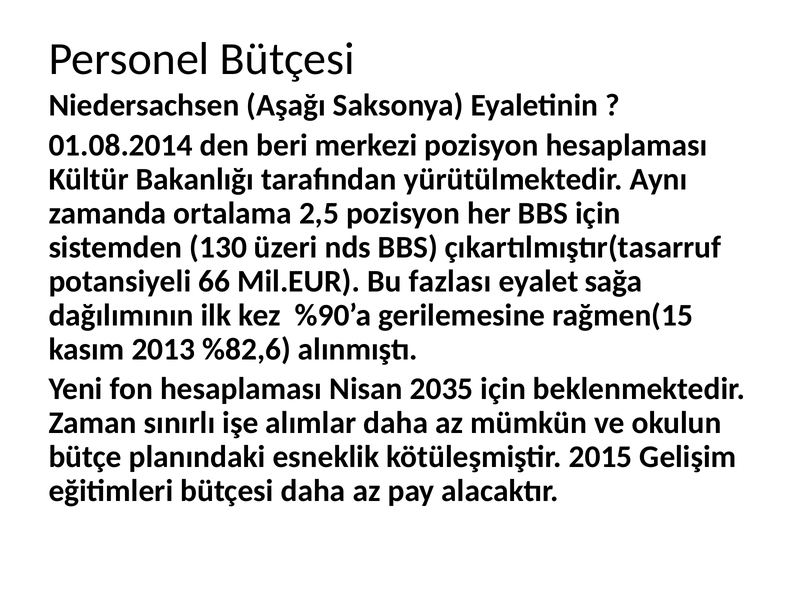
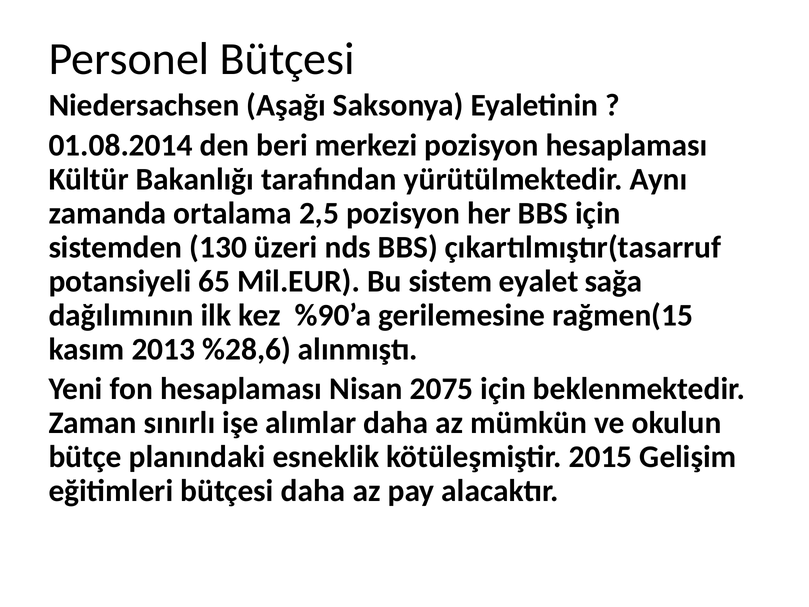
66: 66 -> 65 (214, 281)
fazlası: fazlası -> sistem (450, 281)
%82,6: %82,6 -> %28,6 (247, 349)
2035: 2035 -> 2075 (442, 389)
